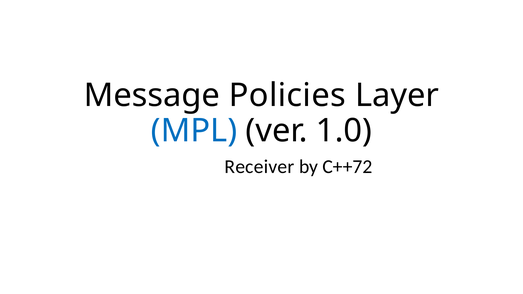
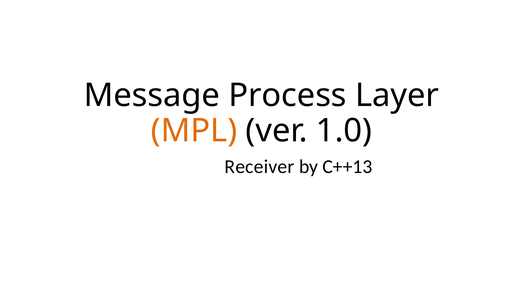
Policies: Policies -> Process (288, 95)
MPL colour: blue -> orange (194, 131)
C++72: C++72 -> C++13 (347, 167)
